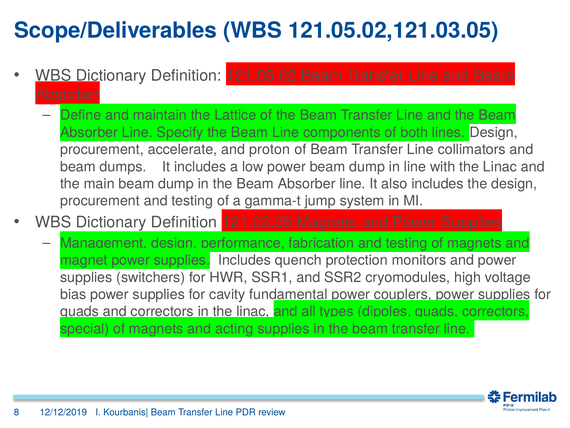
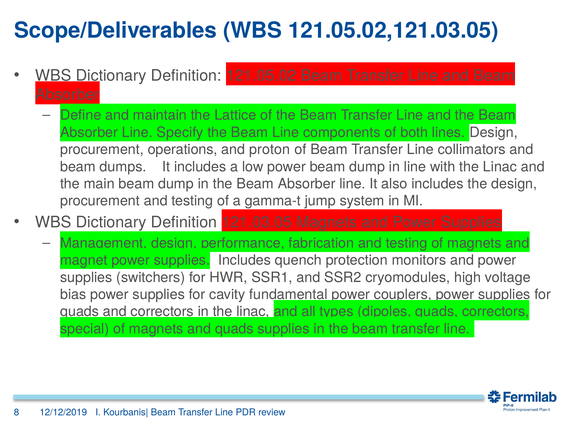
accelerate: accelerate -> operations (183, 149)
and acting: acting -> quads (234, 328)
